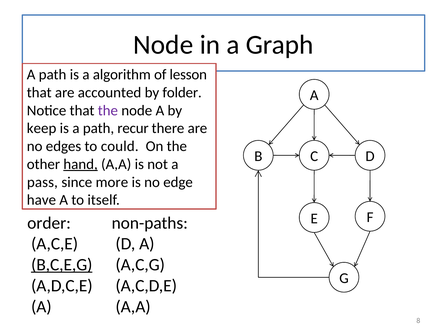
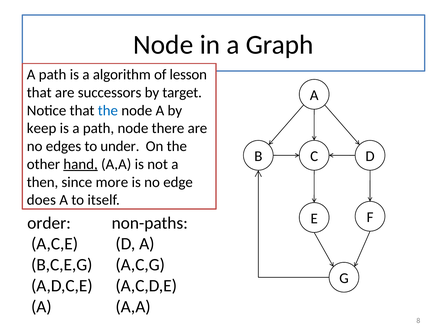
accounted: accounted -> successors (110, 92)
folder: folder -> target (182, 92)
the colour: purple -> blue (108, 110)
path recur: recur -> node (133, 128)
could: could -> under (120, 146)
pass: pass -> then (43, 182)
have: have -> does (41, 200)
B,C,E,G underline: present -> none (62, 264)
